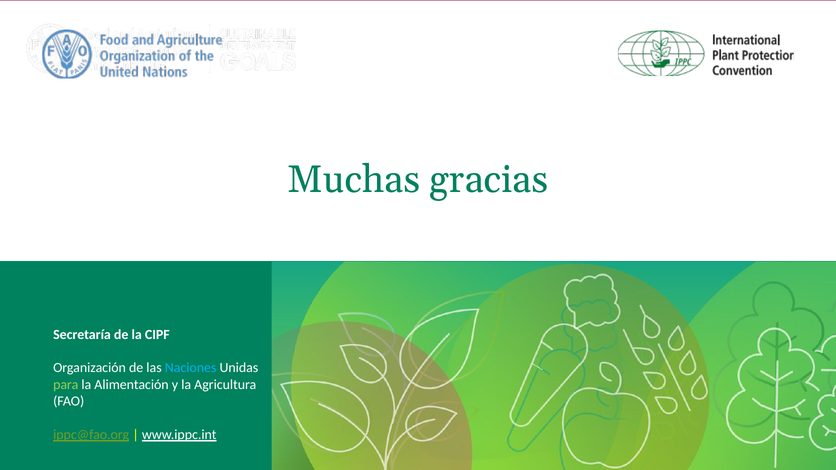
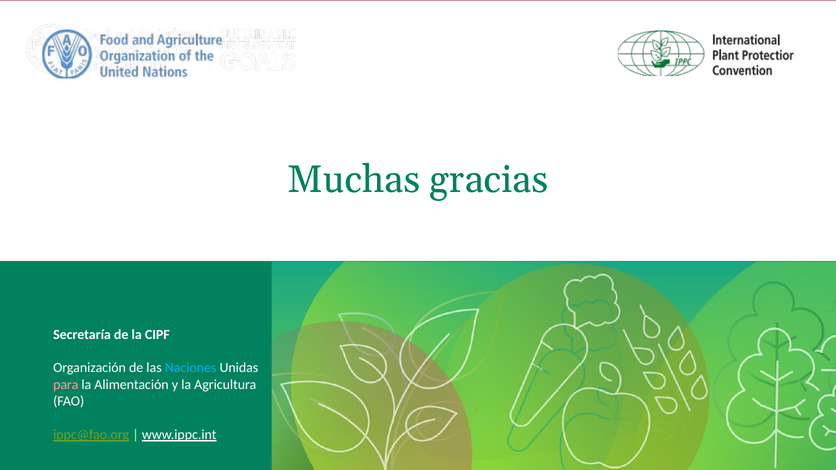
para colour: light green -> pink (66, 385)
